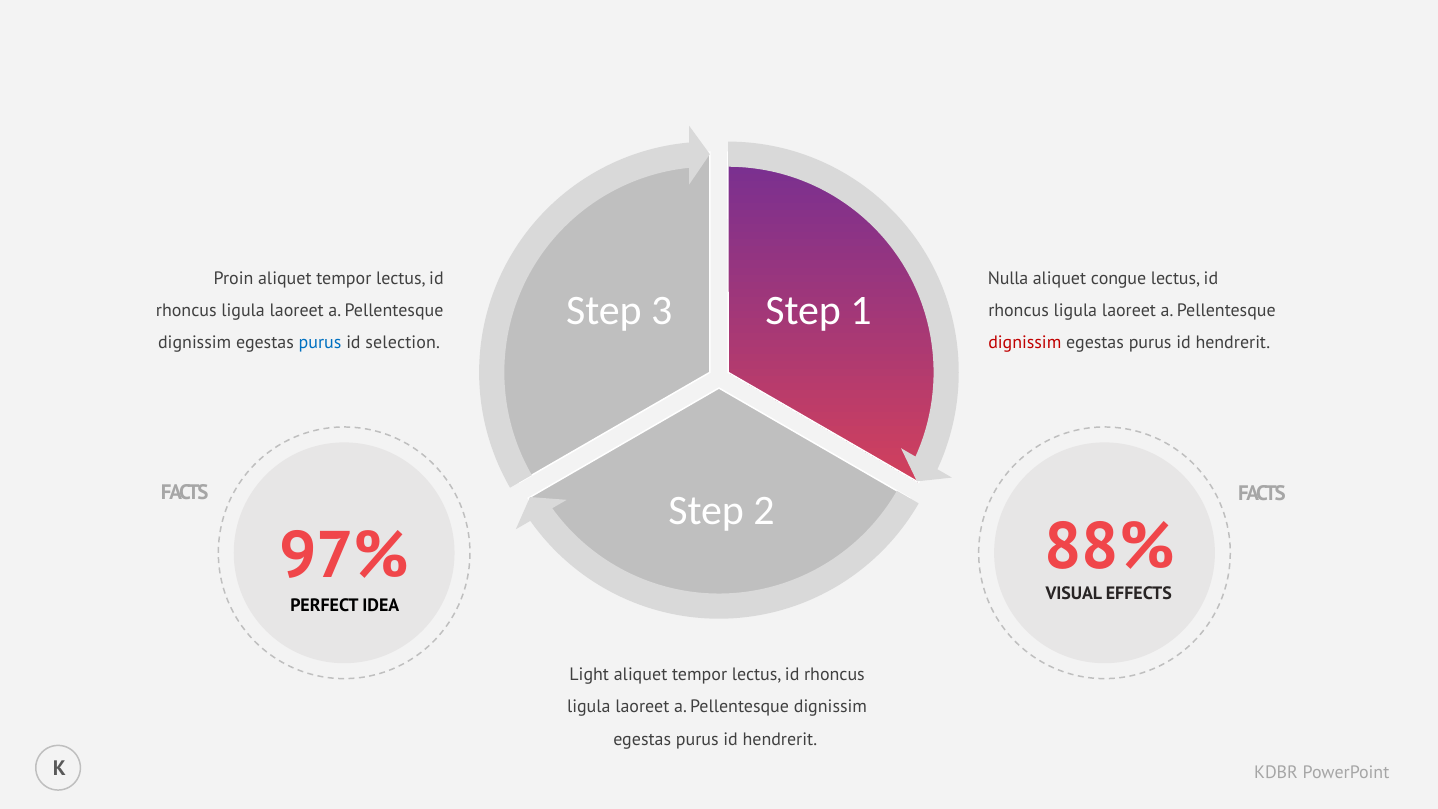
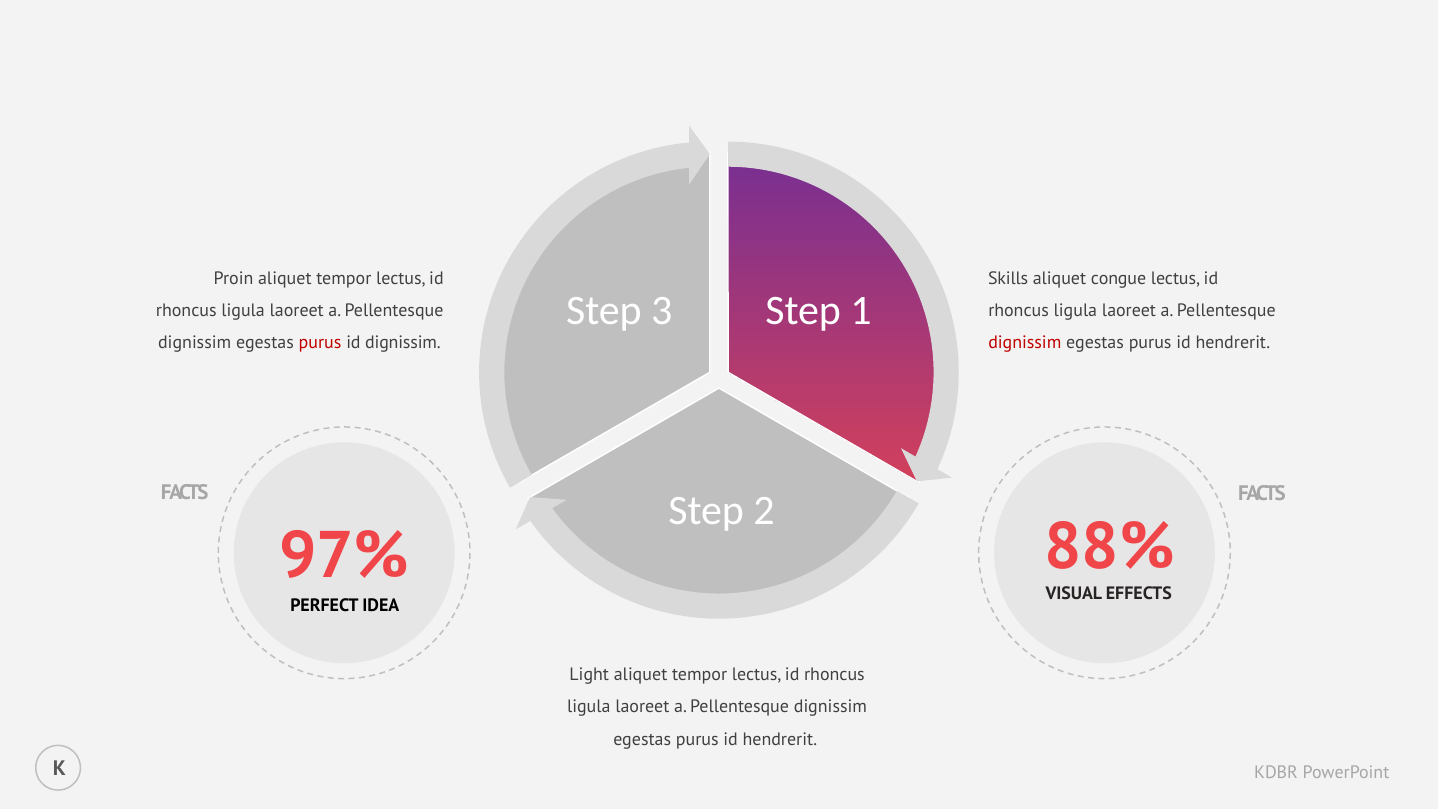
Nulla: Nulla -> Skills (1008, 278)
purus colour: blue -> red (320, 343)
id selection: selection -> dignissim (403, 343)
